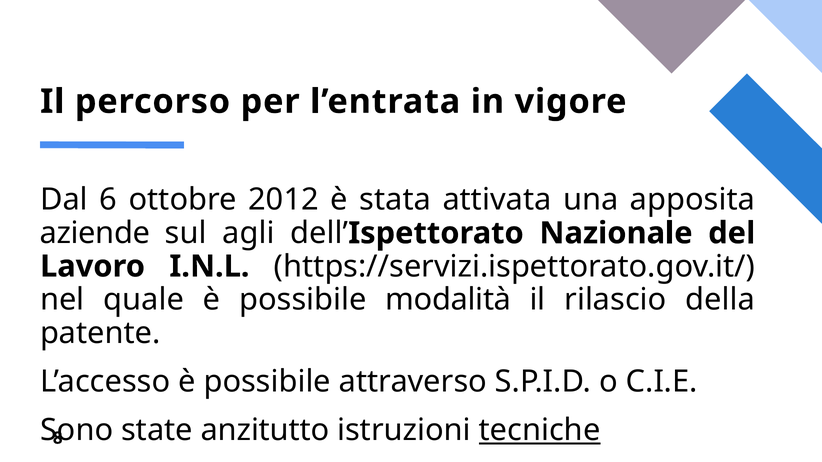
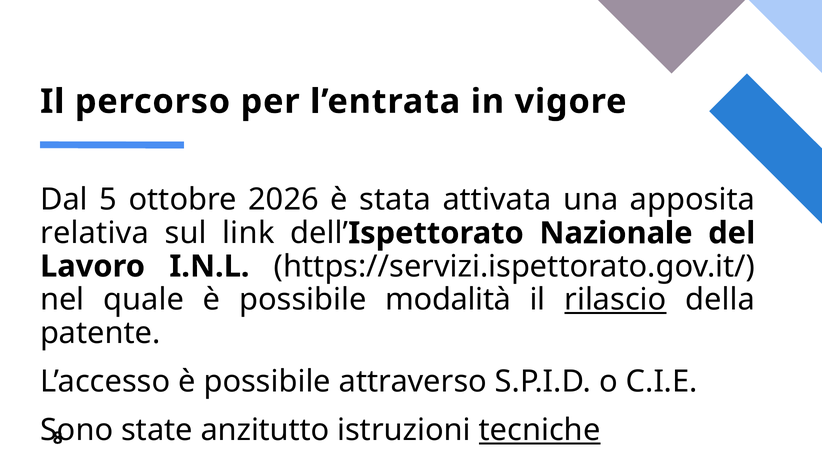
6: 6 -> 5 (108, 200)
2012: 2012 -> 2026 (284, 200)
aziende: aziende -> relativa (95, 233)
agli: agli -> link (248, 233)
rilascio underline: none -> present (615, 300)
